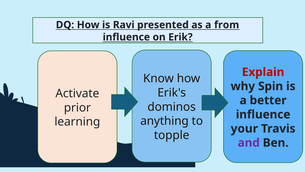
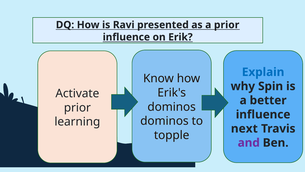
a from: from -> prior (227, 25)
Explain colour: red -> blue (263, 72)
anything: anything -> dominos (164, 121)
your: your -> next (244, 128)
